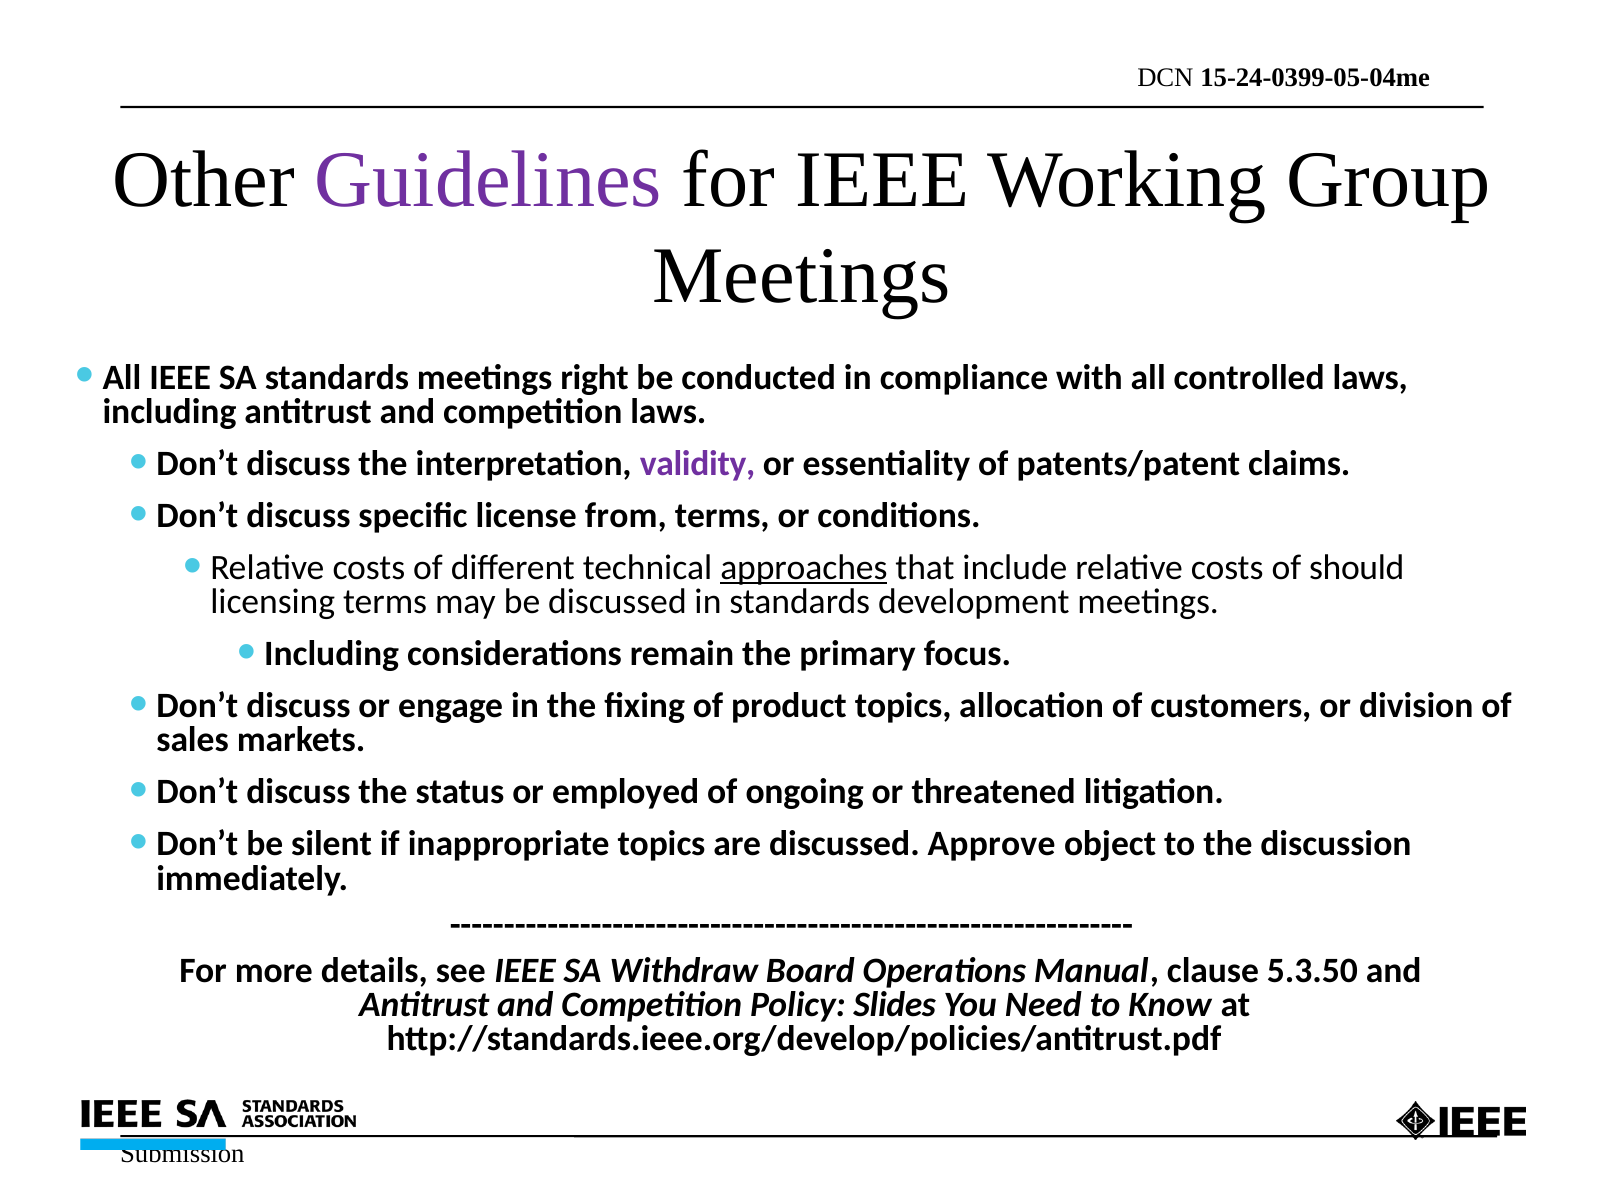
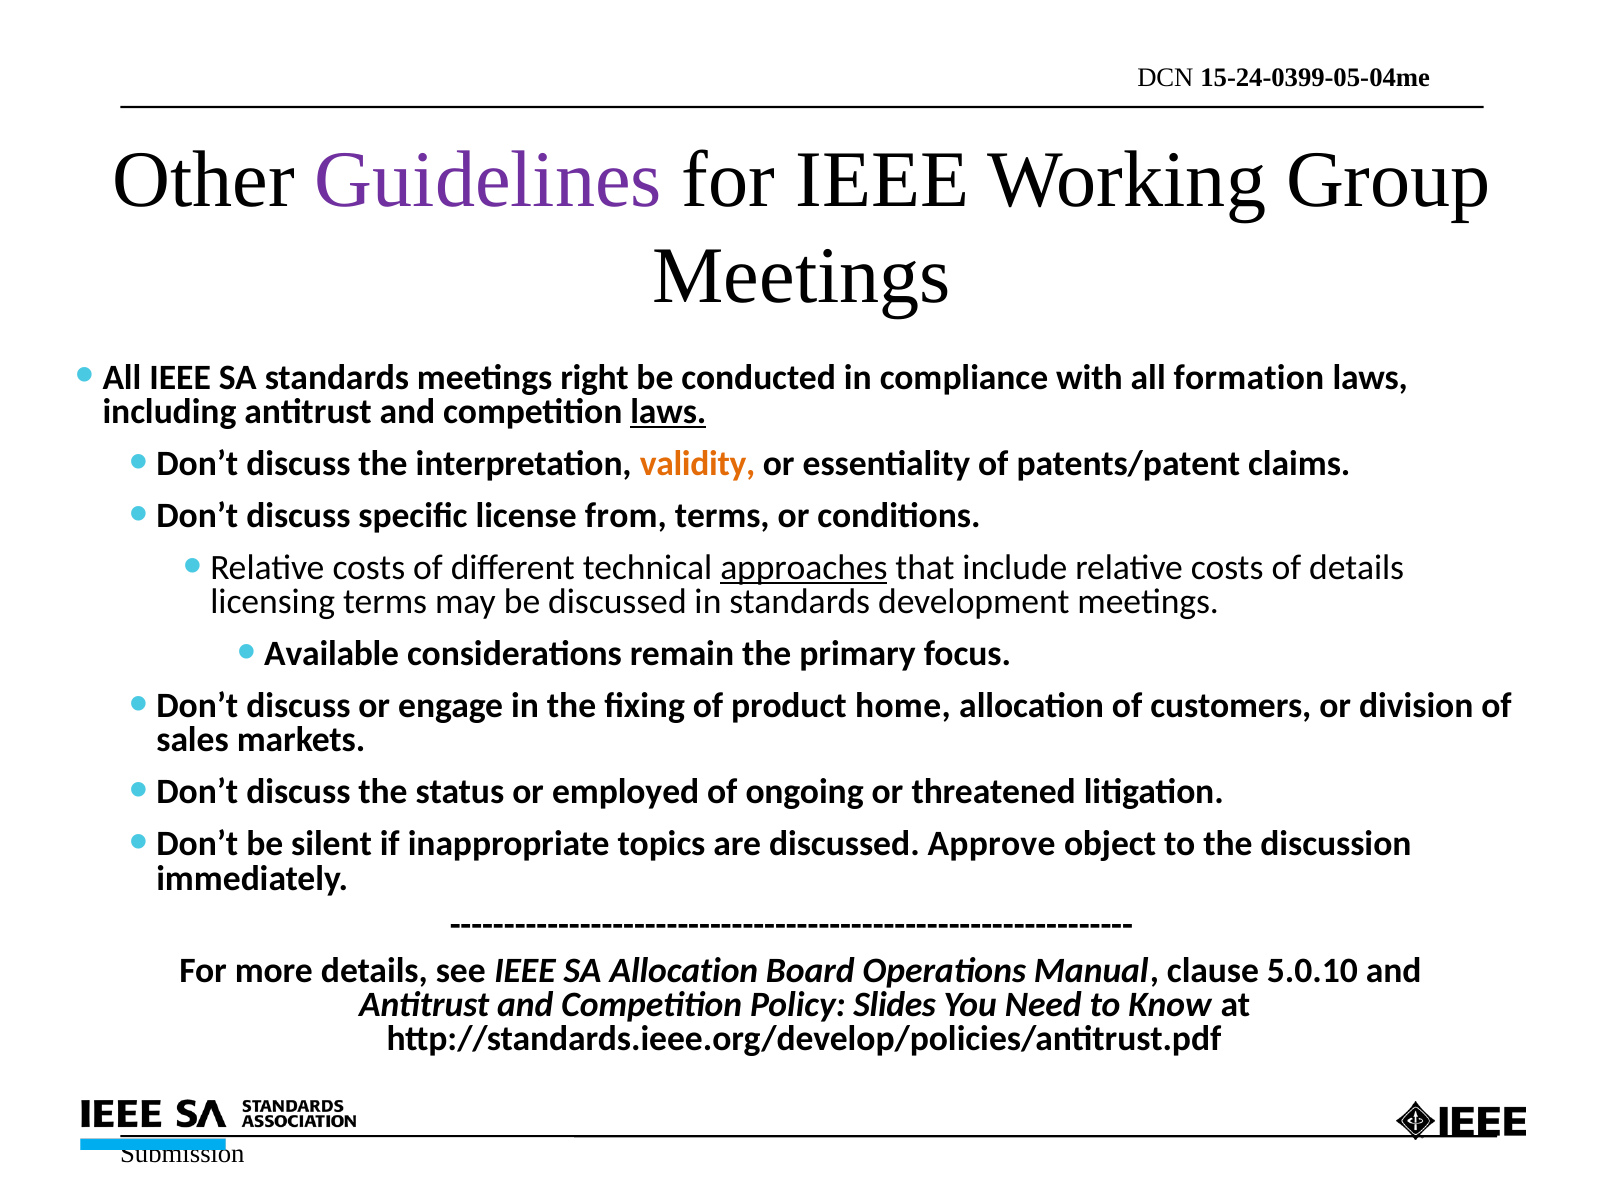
controlled: controlled -> formation (1249, 377)
laws underline: none -> present (668, 412)
validity colour: purple -> orange (698, 464)
of should: should -> details (1357, 568)
Including: Including -> Available (332, 654)
product topics: topics -> home (903, 706)
SA Withdraw: Withdraw -> Allocation (684, 971)
5.3.50: 5.3.50 -> 5.0.10 (1312, 971)
